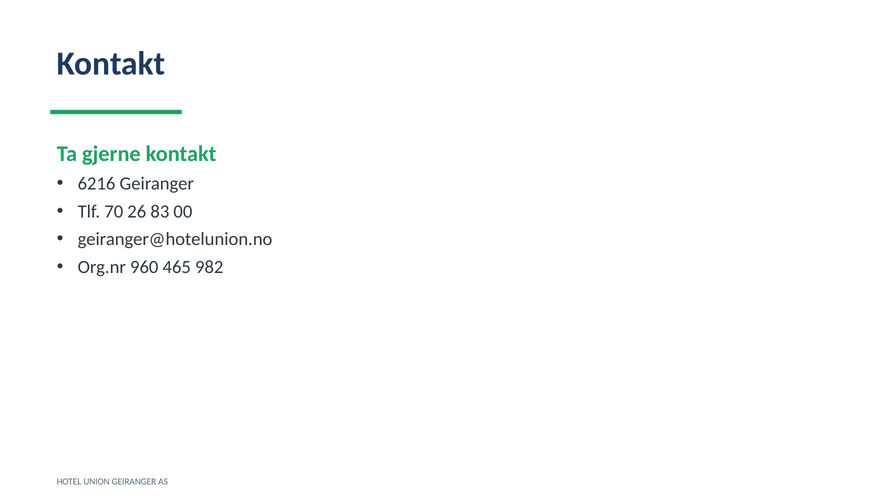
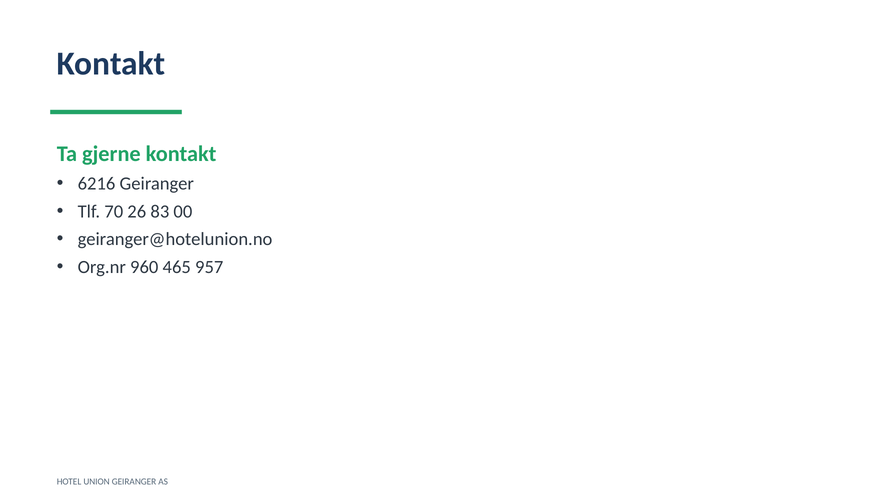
982: 982 -> 957 (209, 267)
